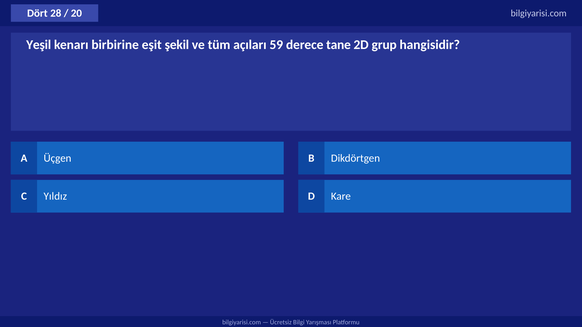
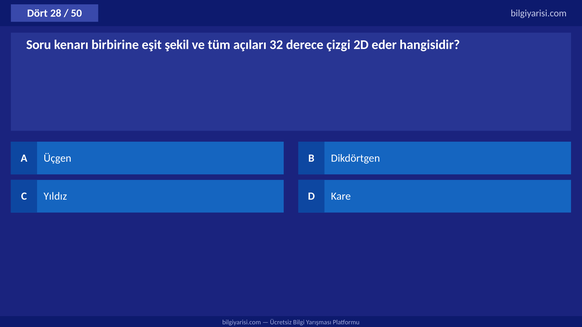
20: 20 -> 50 (76, 13)
Yeşil: Yeşil -> Soru (39, 45)
59: 59 -> 32 (276, 45)
tane: tane -> çizgi (338, 45)
grup: grup -> eder (384, 45)
